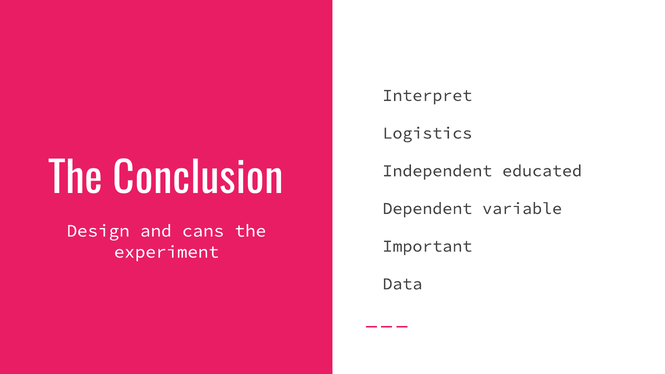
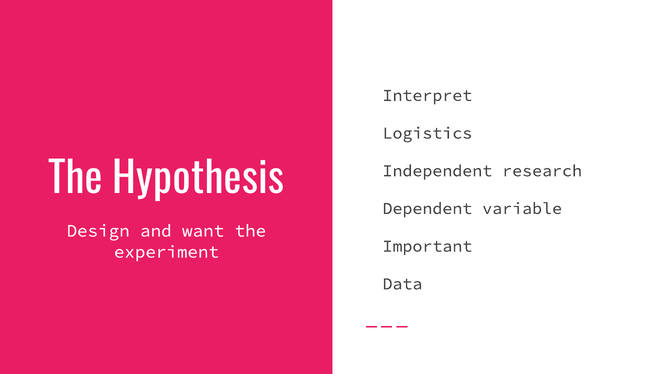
Conclusion: Conclusion -> Hypothesis (198, 179)
educated: educated -> research (542, 171)
cans: cans -> want (203, 231)
